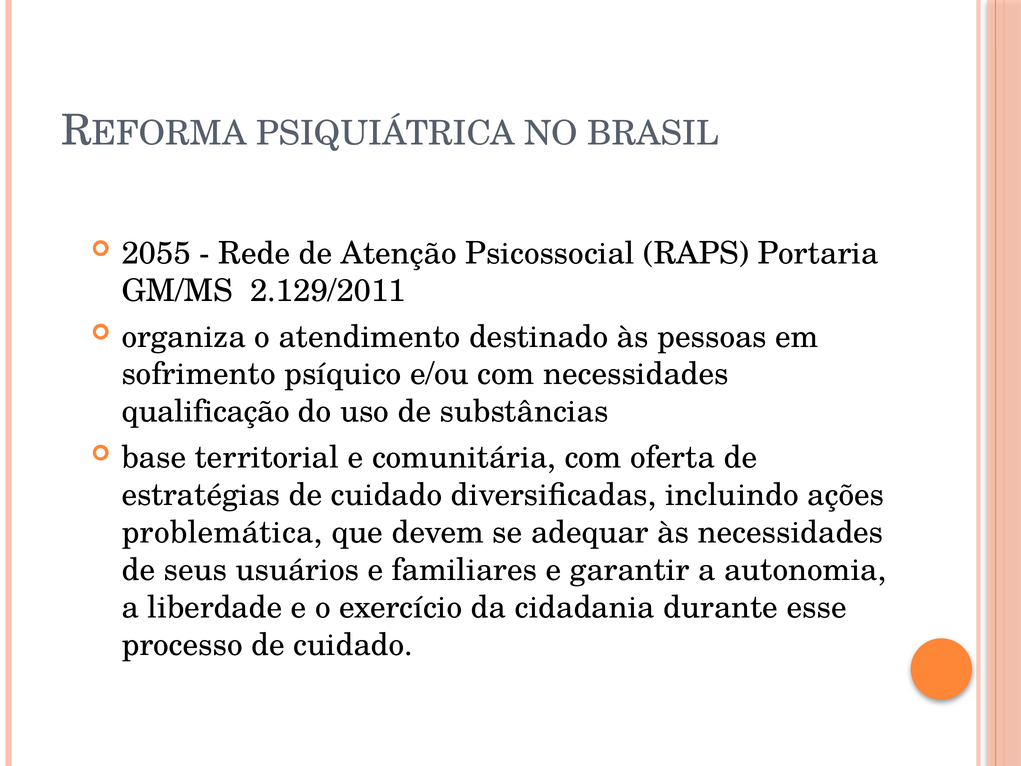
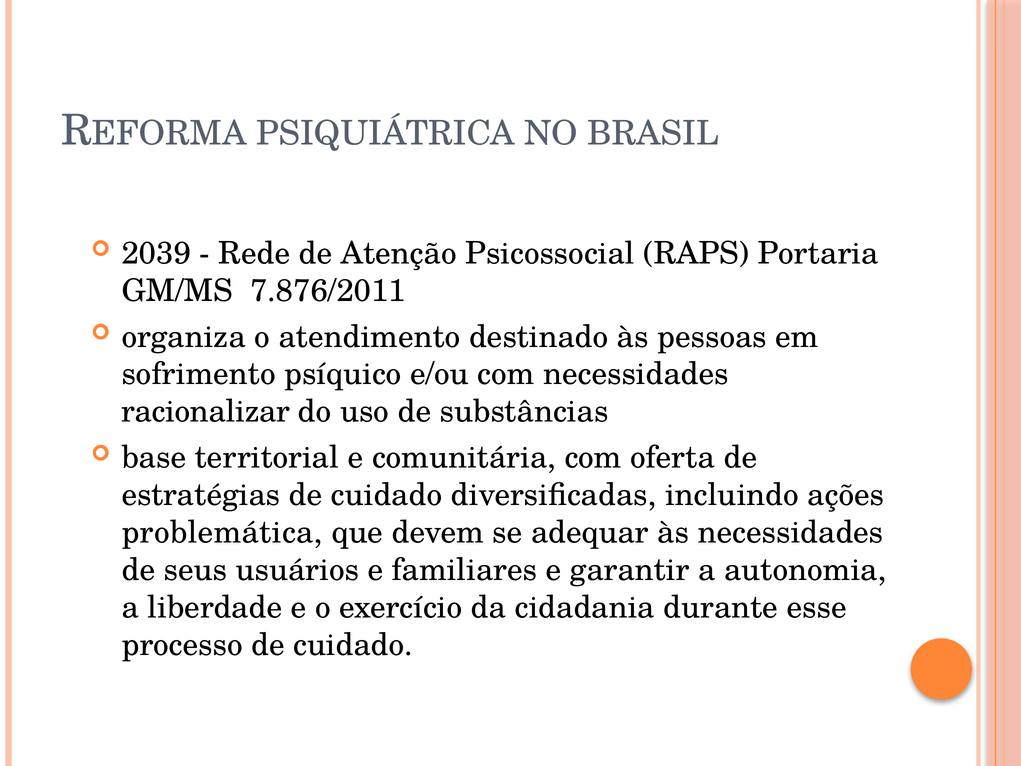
2055: 2055 -> 2039 (156, 253)
2.129/2011: 2.129/2011 -> 7.876/2011 (328, 291)
qualificação: qualificação -> racionalizar (206, 411)
